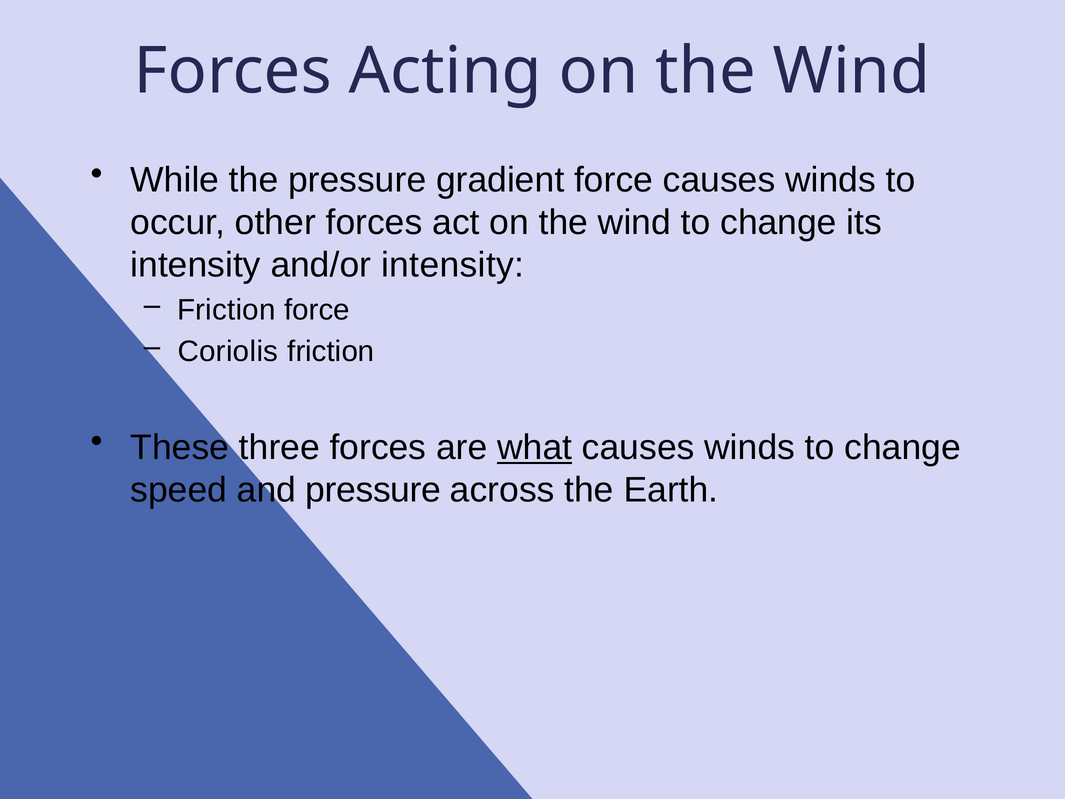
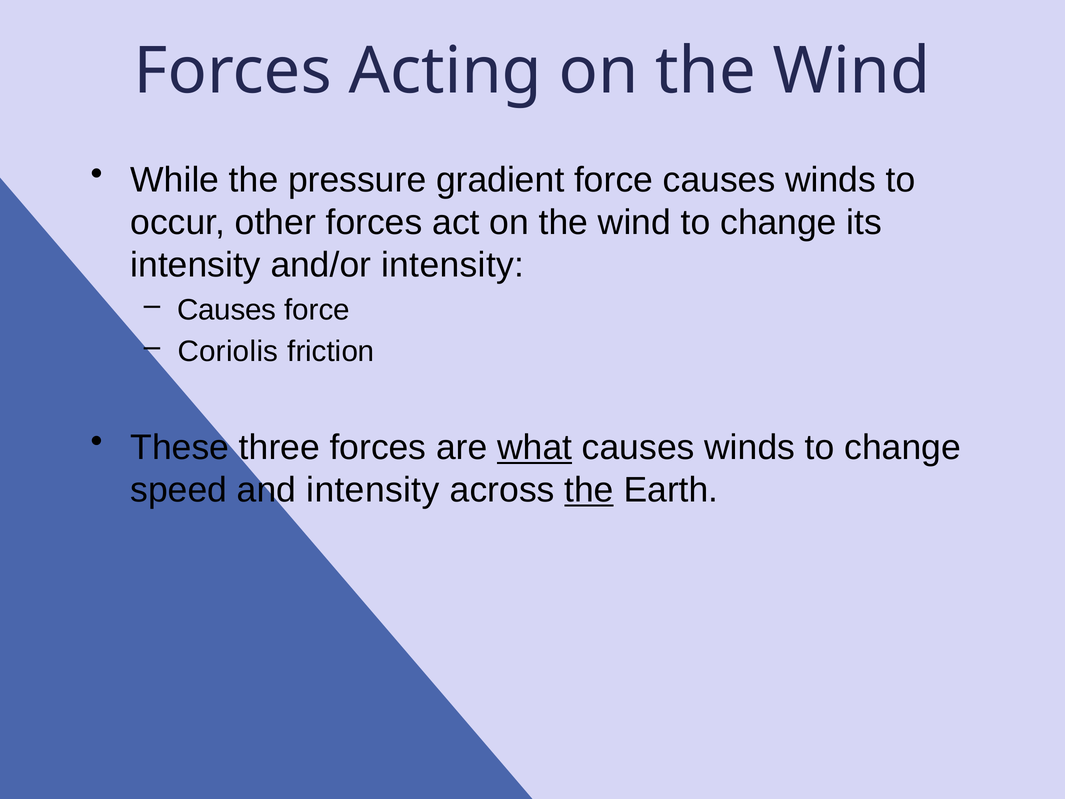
Friction: Friction -> Causes (227, 310)
and pressure: pressure -> intensity (373, 490)
the underline: none -> present (589, 490)
